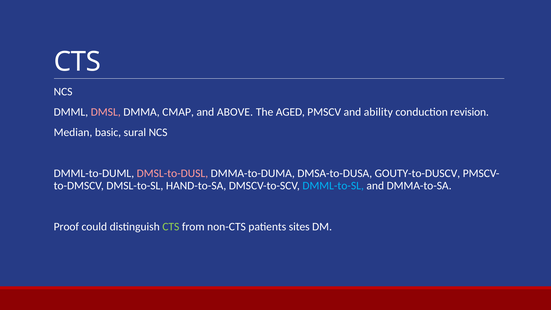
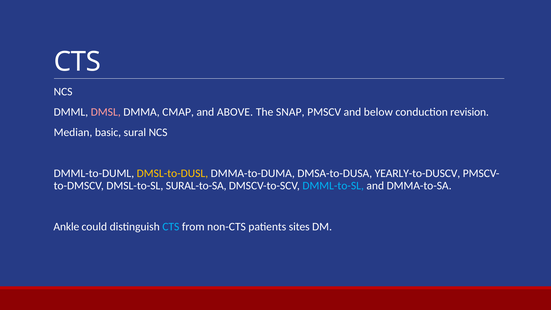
AGED: AGED -> SNAP (290, 112)
ability: ability -> below (378, 112)
DMSL-to-DUSL colour: pink -> yellow (172, 173)
GOUTY-to-DUSCV: GOUTY-to-DUSCV -> YEARLY-to-DUSCV (417, 173)
HAND-to-SA: HAND-to-SA -> SURAL-to-SA (196, 186)
Proof: Proof -> Ankle (66, 227)
CTS colour: light green -> light blue (171, 227)
